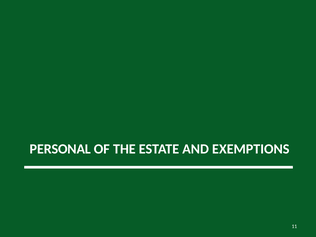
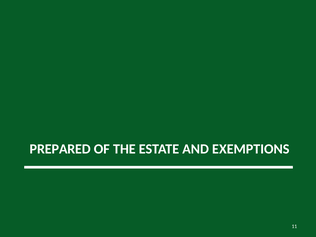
PERSONAL: PERSONAL -> PREPARED (60, 149)
